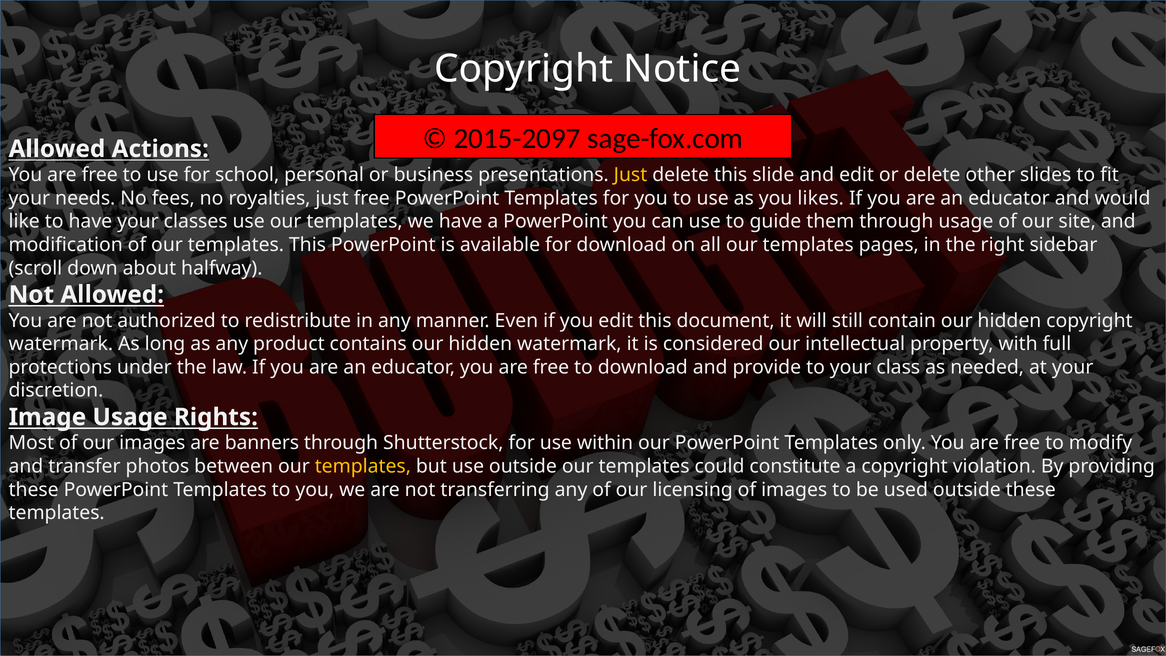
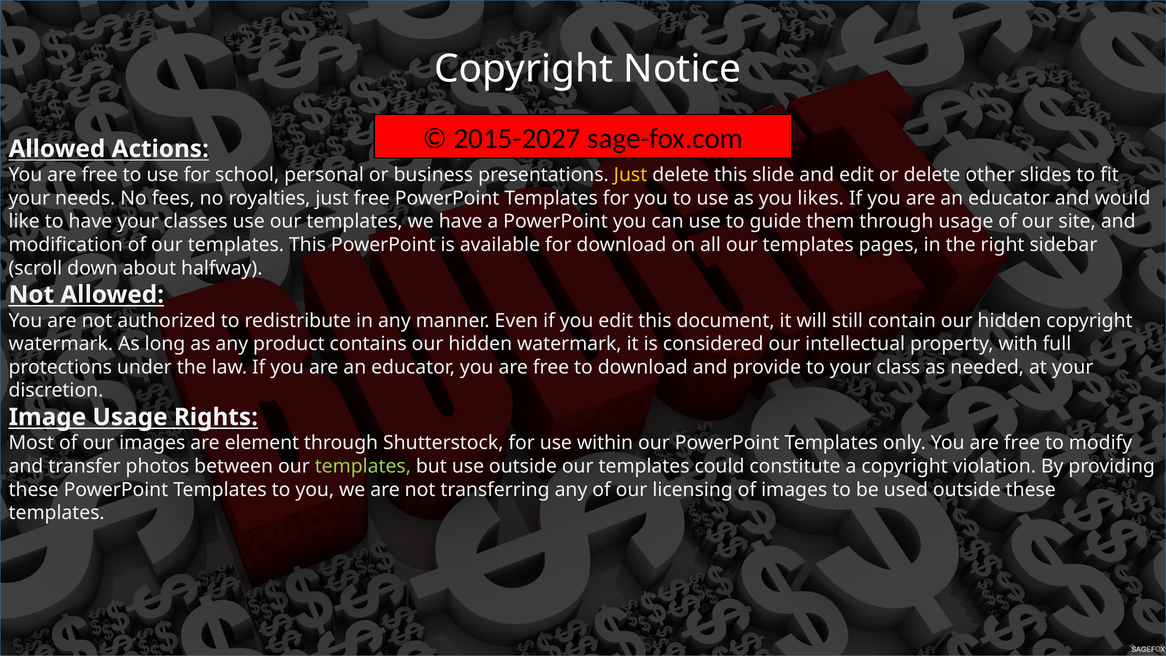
2015-2097: 2015-2097 -> 2015-2027 (517, 138)
banners: banners -> element (262, 443)
templates colour: yellow -> light green (363, 466)
